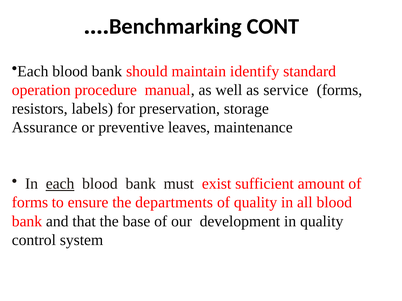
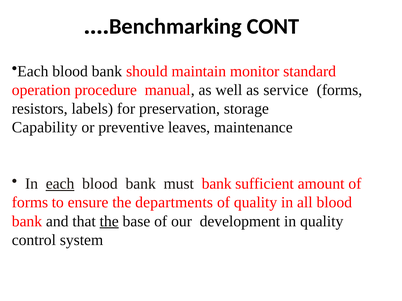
identify: identify -> monitor (255, 71)
Assurance: Assurance -> Capability (45, 128)
must exist: exist -> bank (217, 184)
the underline: none -> present (109, 222)
